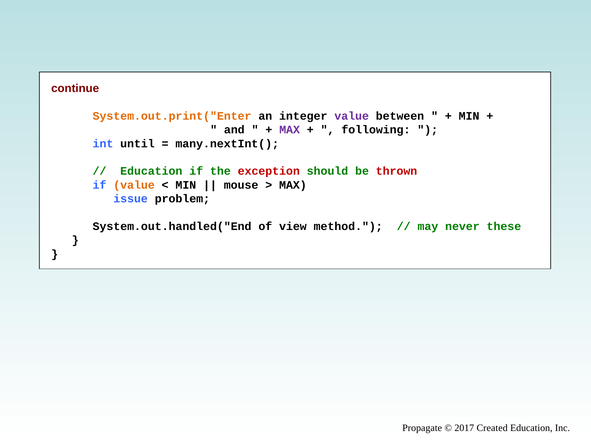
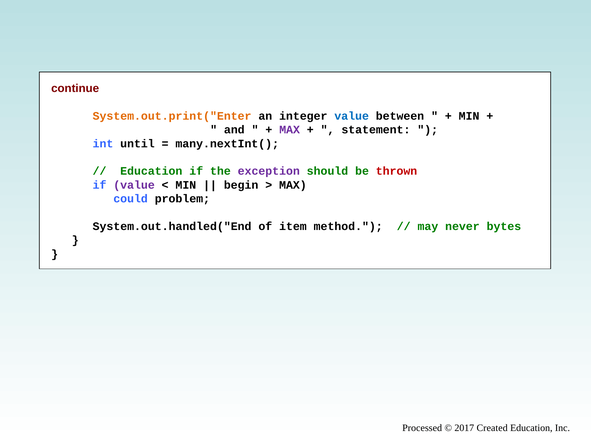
value colour: purple -> blue (352, 116)
following: following -> statement (376, 130)
exception colour: red -> purple (269, 171)
value colour: orange -> purple (134, 185)
mouse: mouse -> begin (241, 185)
issue: issue -> could (131, 199)
view: view -> item (293, 226)
these: these -> bytes (504, 226)
Propagate: Propagate -> Processed (422, 428)
